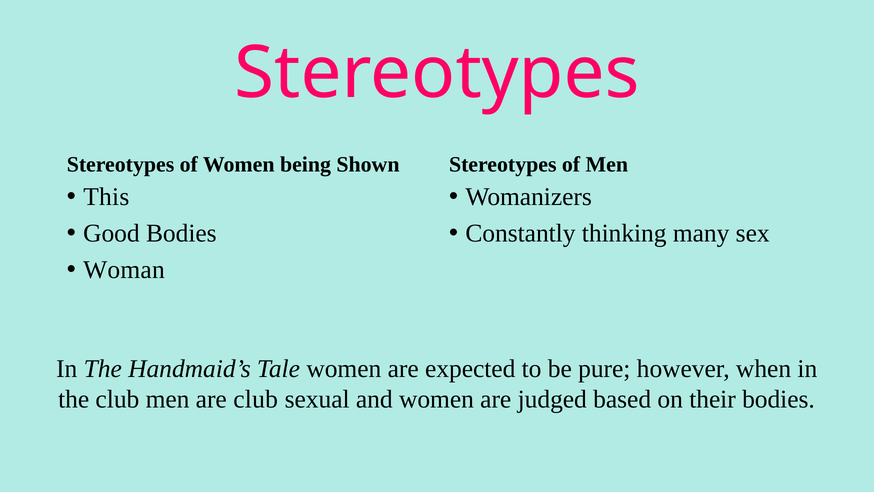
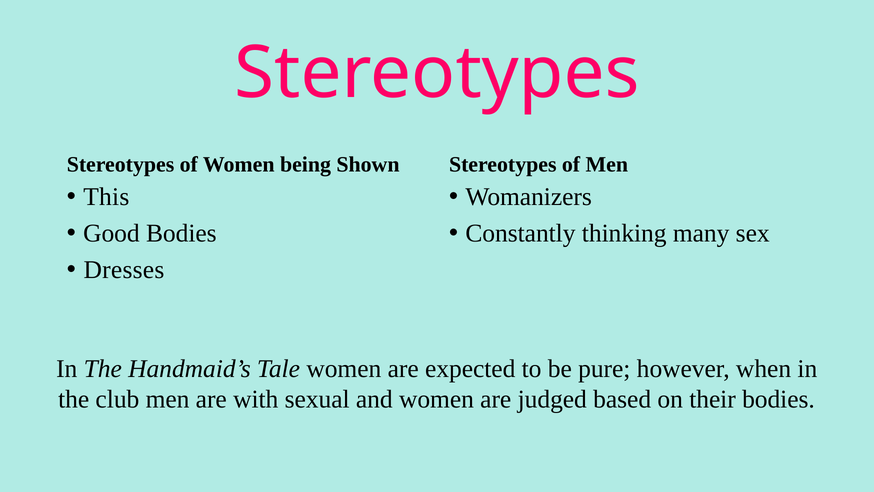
Woman: Woman -> Dresses (124, 270)
are club: club -> with (256, 399)
